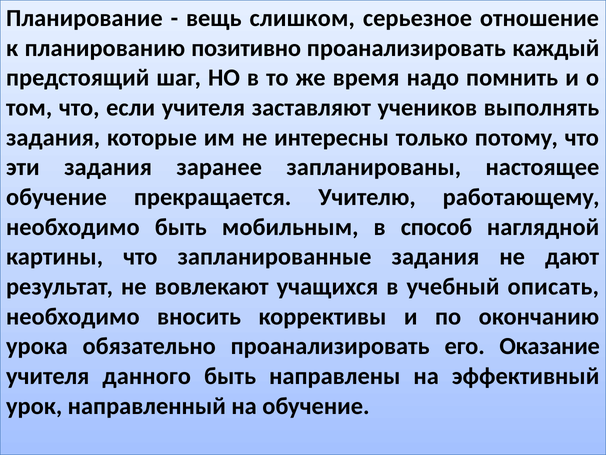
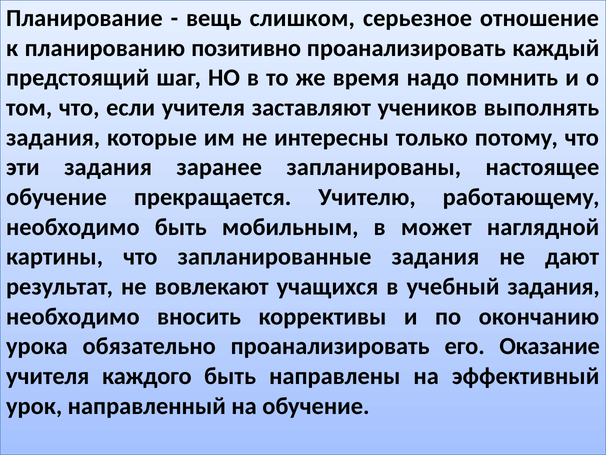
способ: способ -> может (436, 227)
учебный описать: описать -> задания (554, 286)
данного: данного -> каждого (147, 376)
